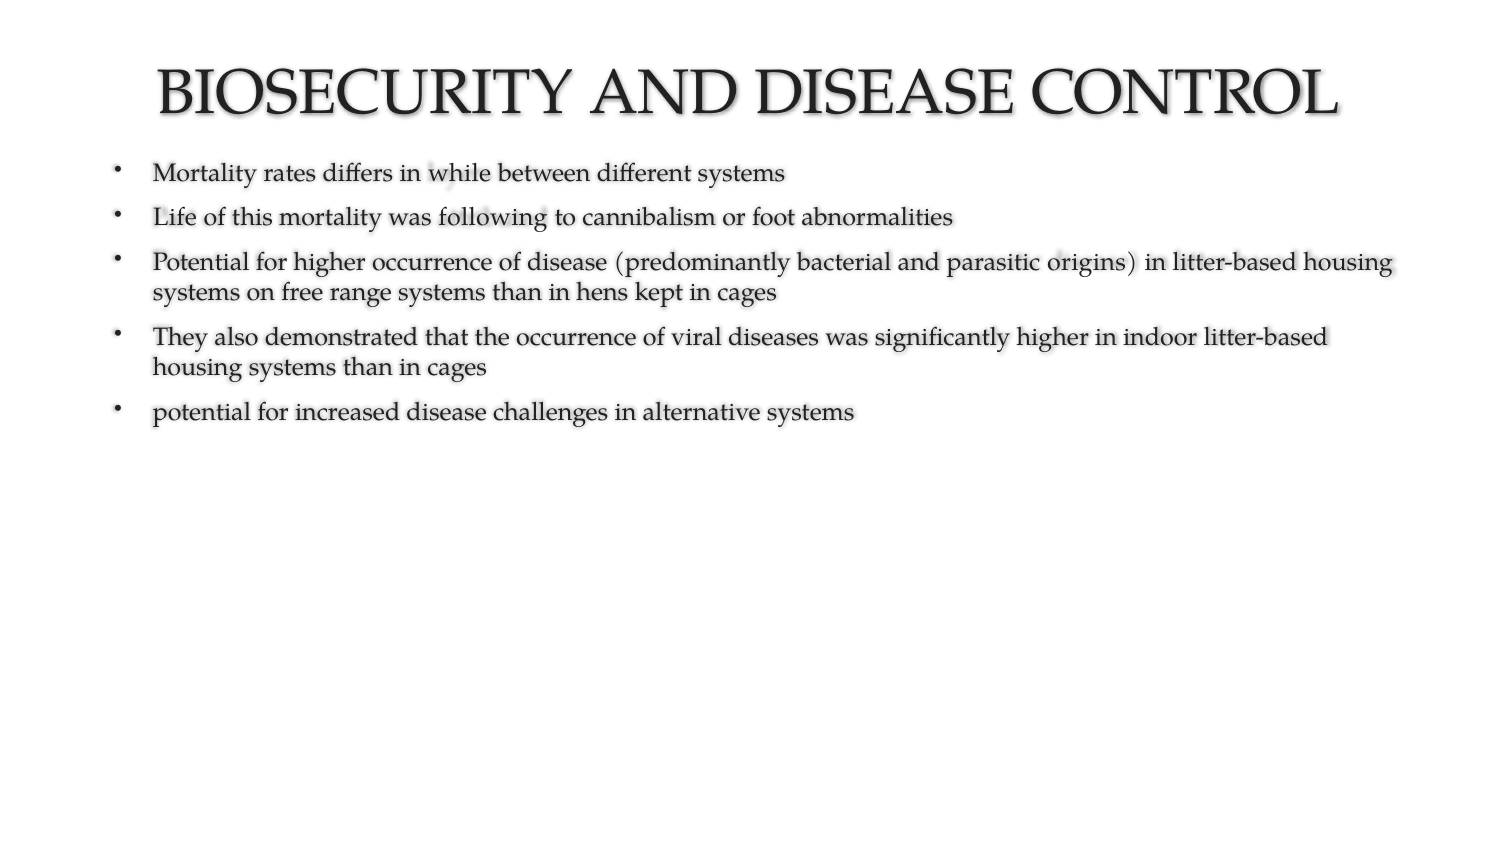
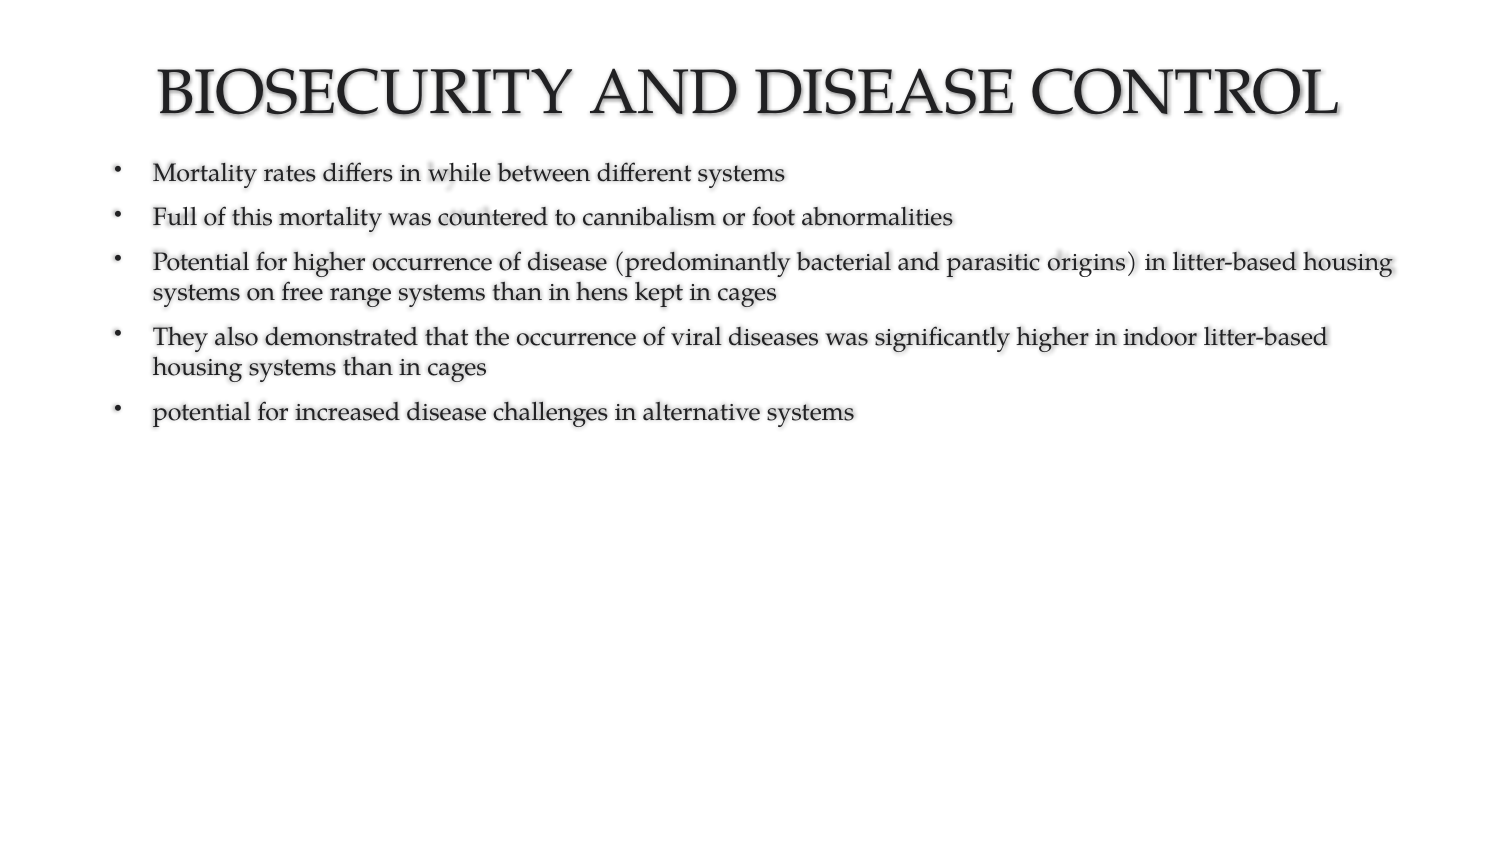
Life: Life -> Full (175, 218)
following: following -> countered (493, 218)
